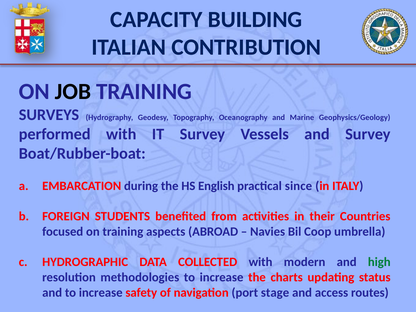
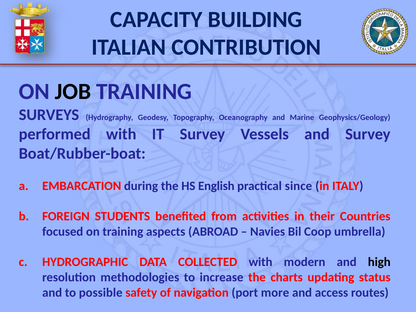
high colour: green -> black (379, 262)
and to increase: increase -> possible (101, 293)
stage: stage -> more (275, 293)
